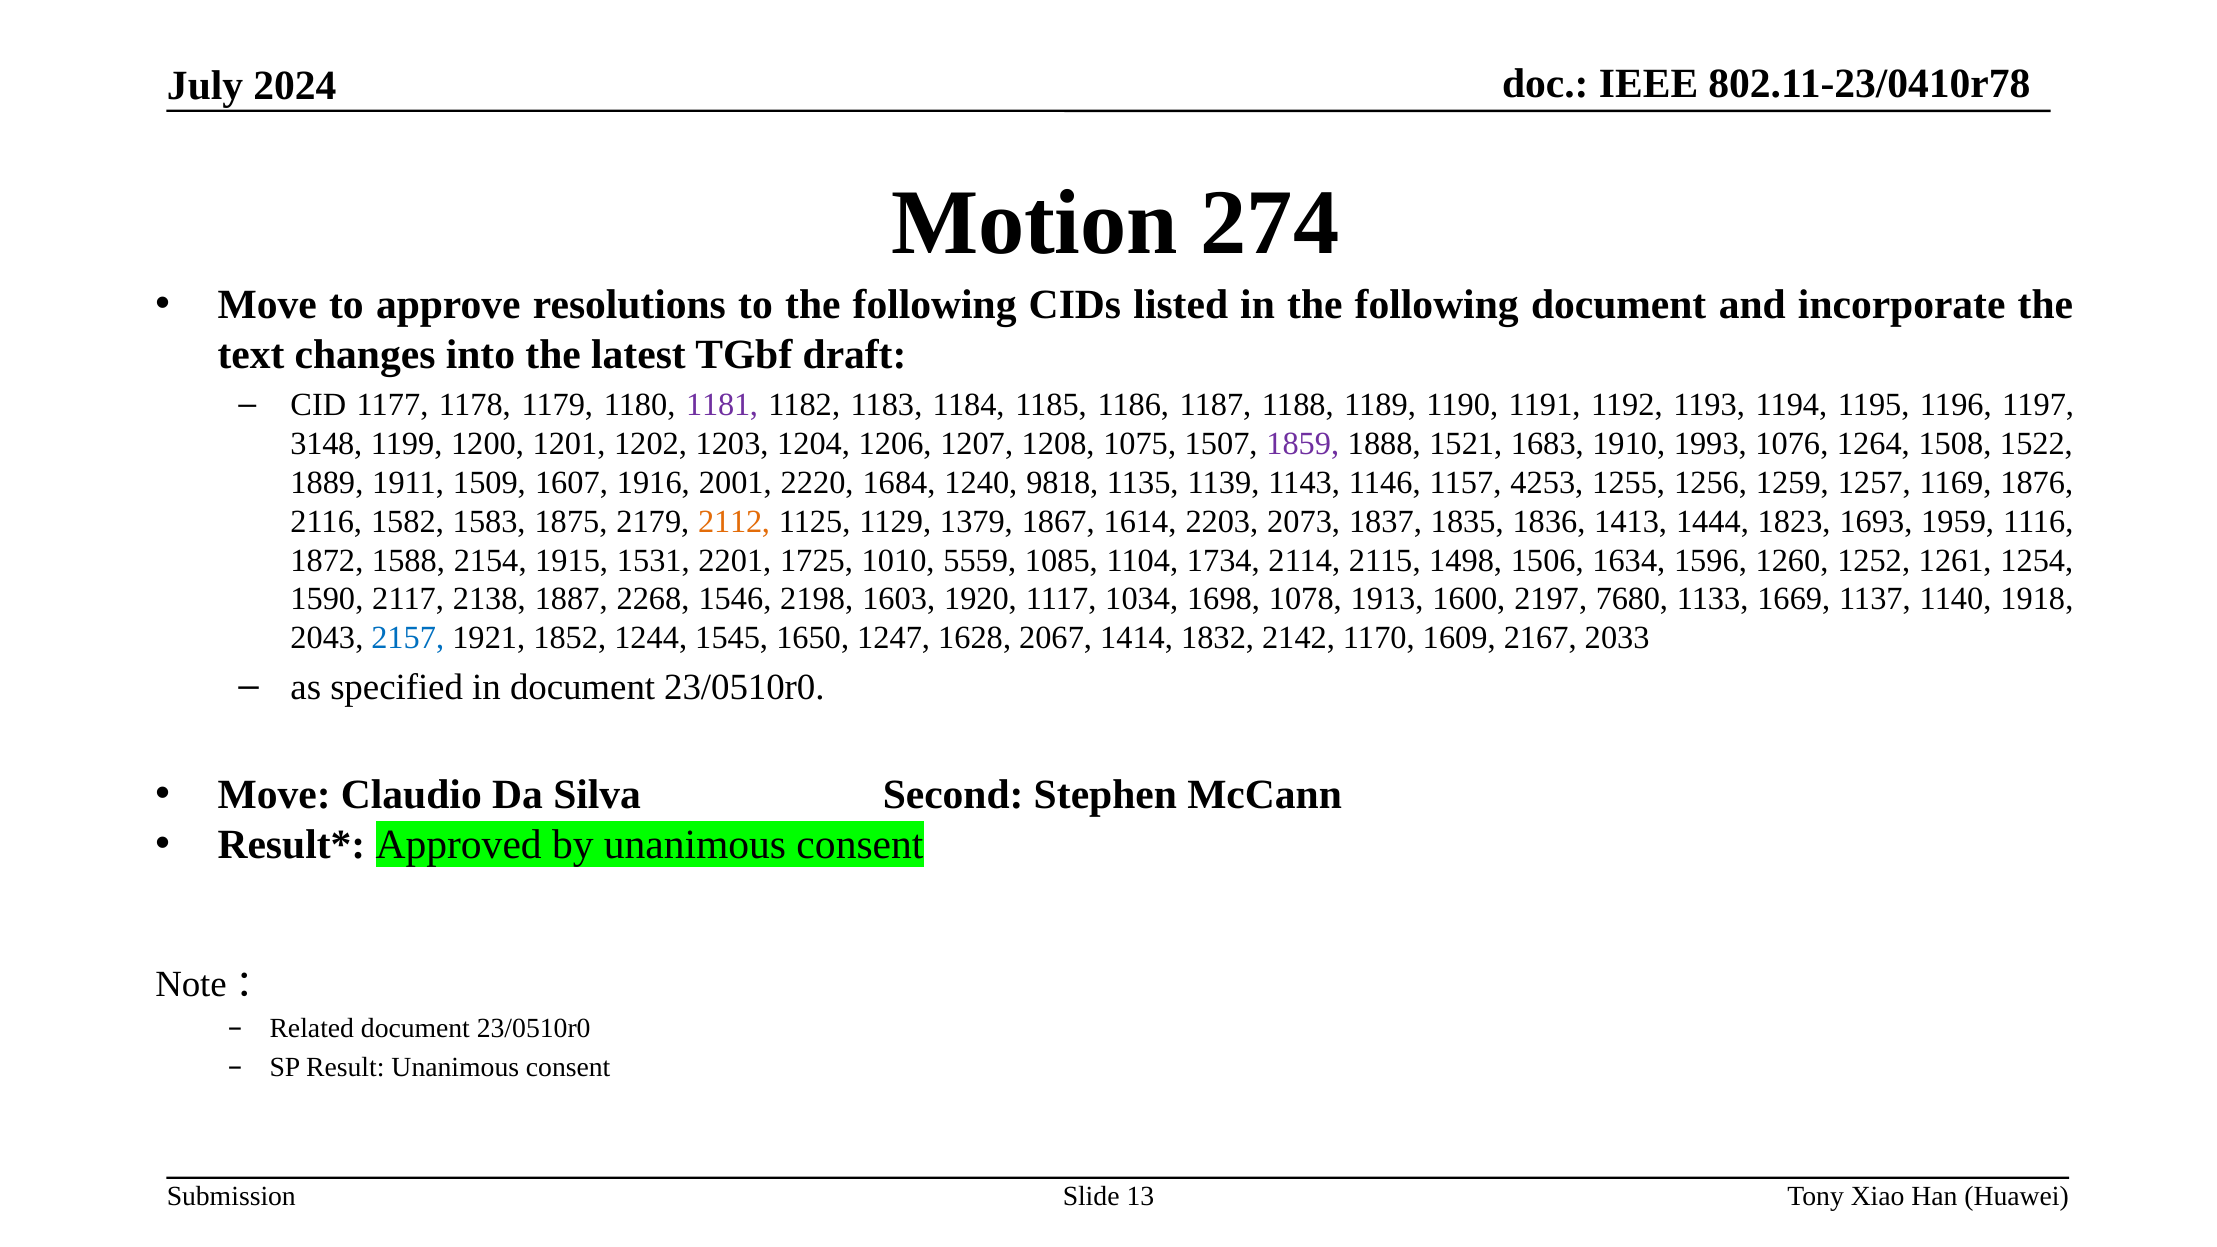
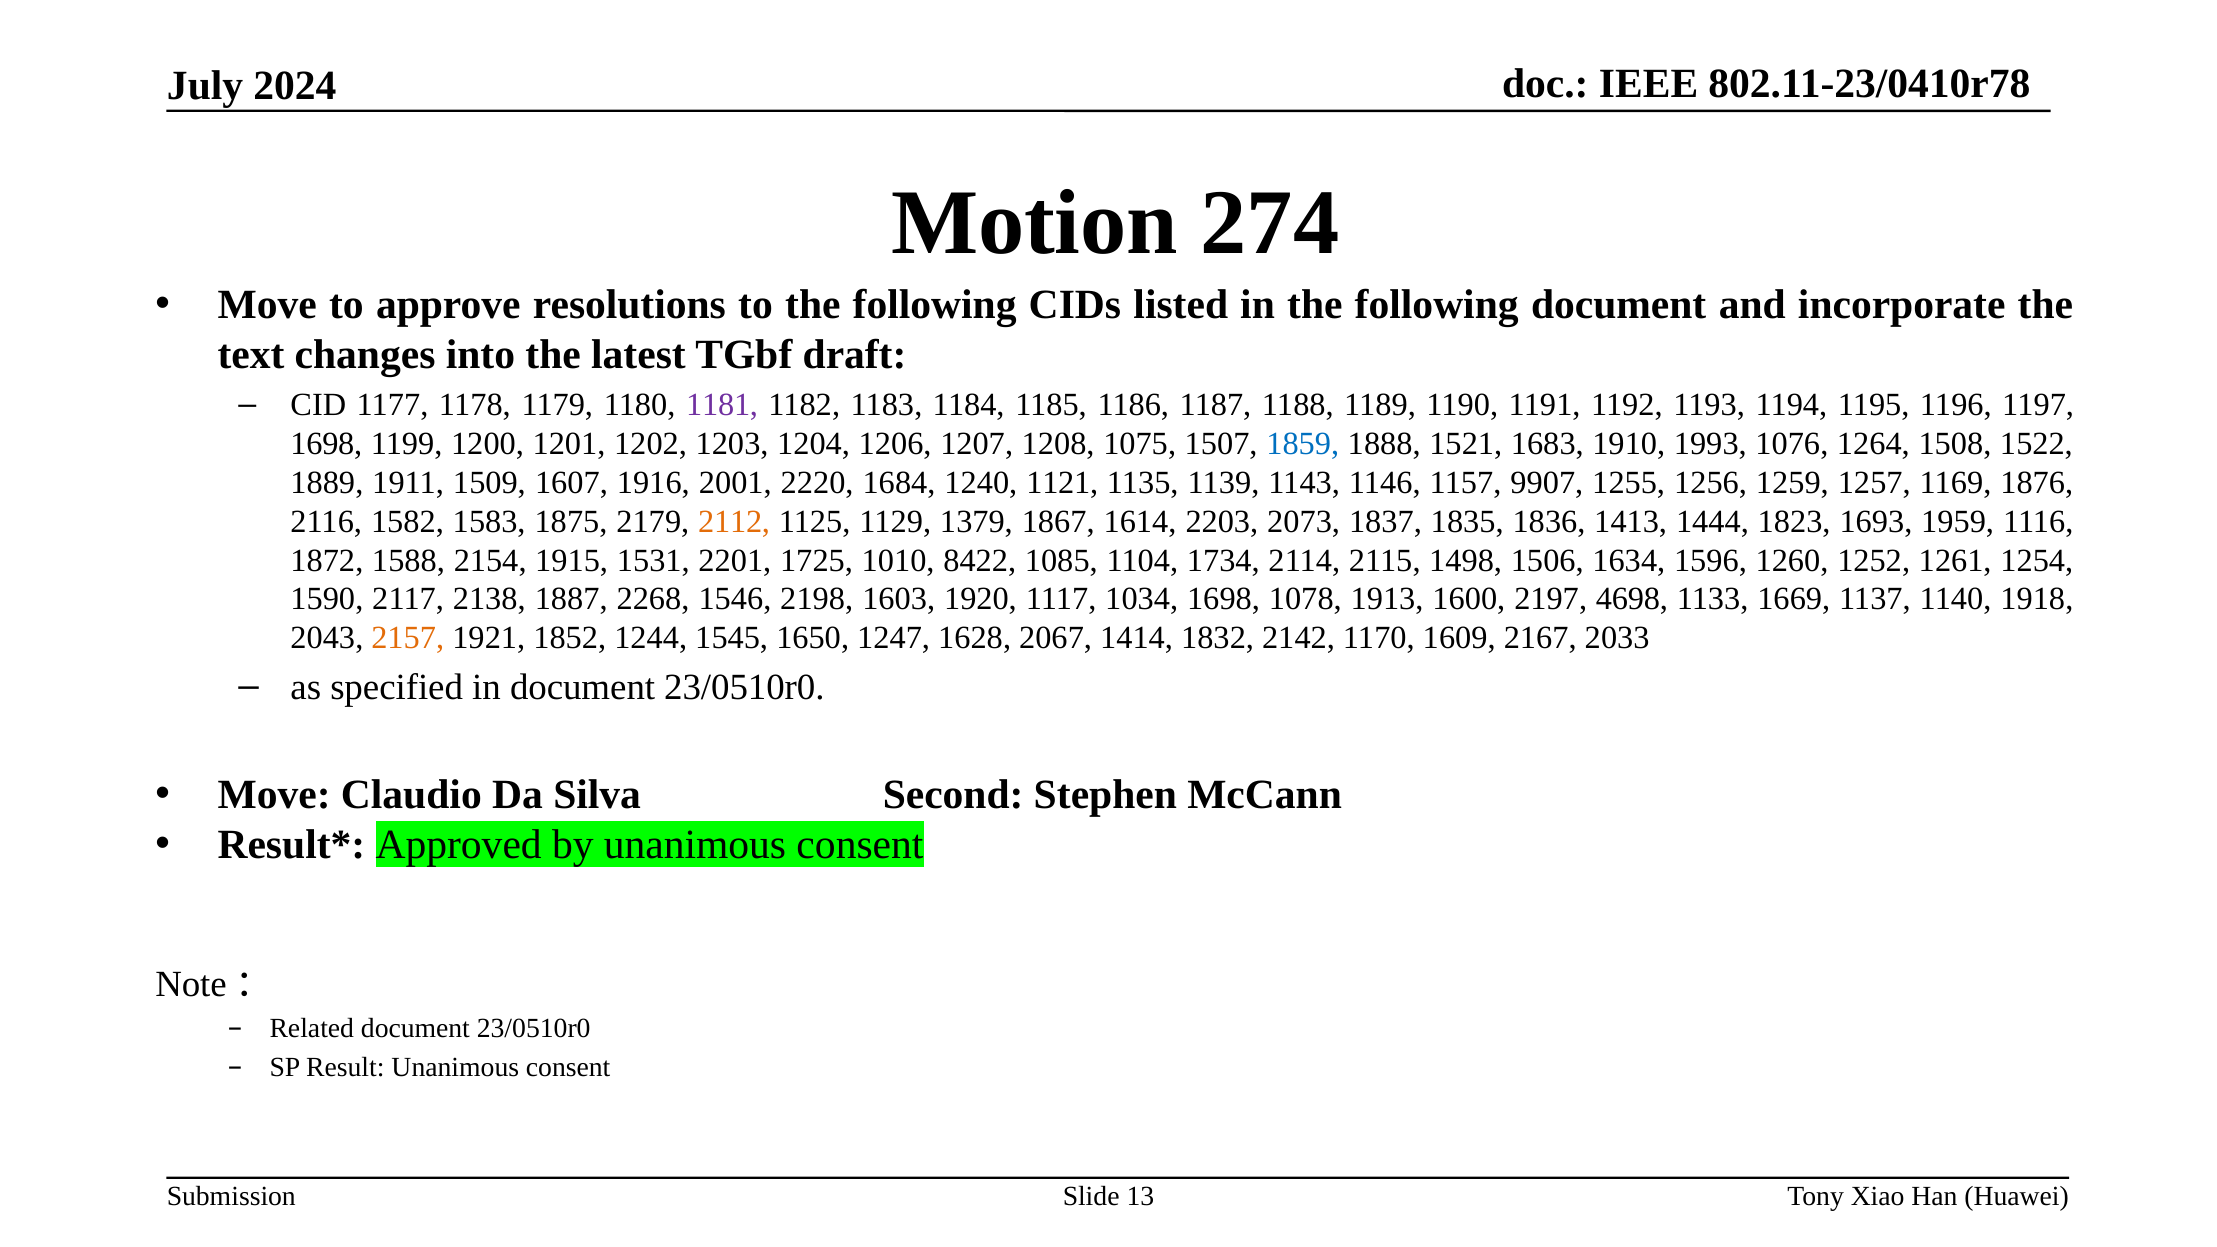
3148: 3148 -> 1698 (326, 444)
1859 colour: purple -> blue (1303, 444)
9818: 9818 -> 1121 (1062, 483)
4253: 4253 -> 9907 (1547, 483)
5559: 5559 -> 8422 (980, 560)
7680: 7680 -> 4698 (1632, 599)
2157 colour: blue -> orange (408, 638)
